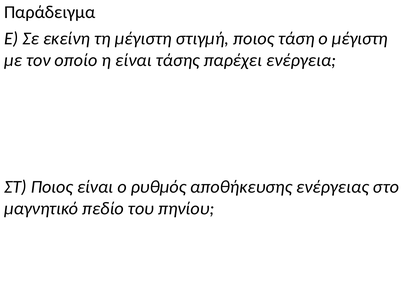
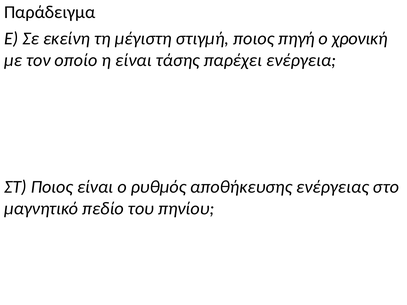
τάση: τάση -> πηγή (296, 39)
ο μέγιστη: μέγιστη -> χρονική (360, 39)
